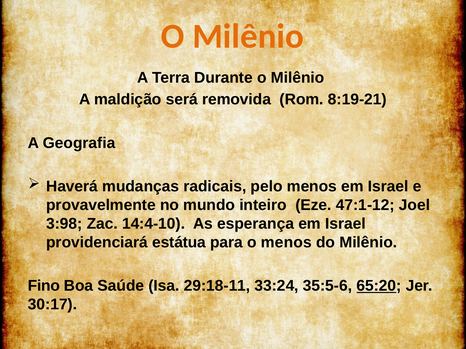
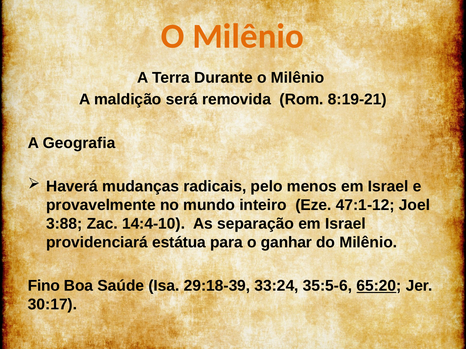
3:98: 3:98 -> 3:88 (64, 224)
esperança: esperança -> separação (256, 224)
o menos: menos -> ganhar (286, 243)
29:18-11: 29:18-11 -> 29:18-39 (217, 286)
